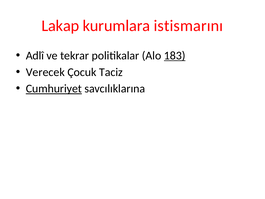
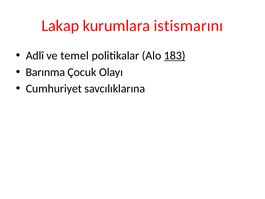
tekrar: tekrar -> temel (75, 56)
Verecek: Verecek -> Barınma (45, 72)
Taciz: Taciz -> Olayı (111, 72)
Cumhuriyet underline: present -> none (54, 89)
